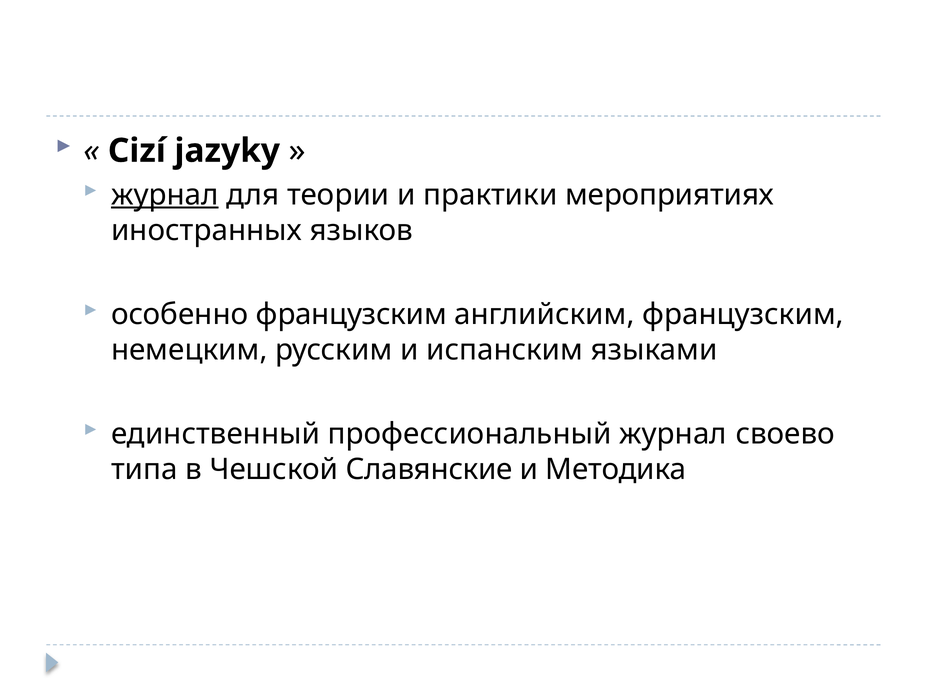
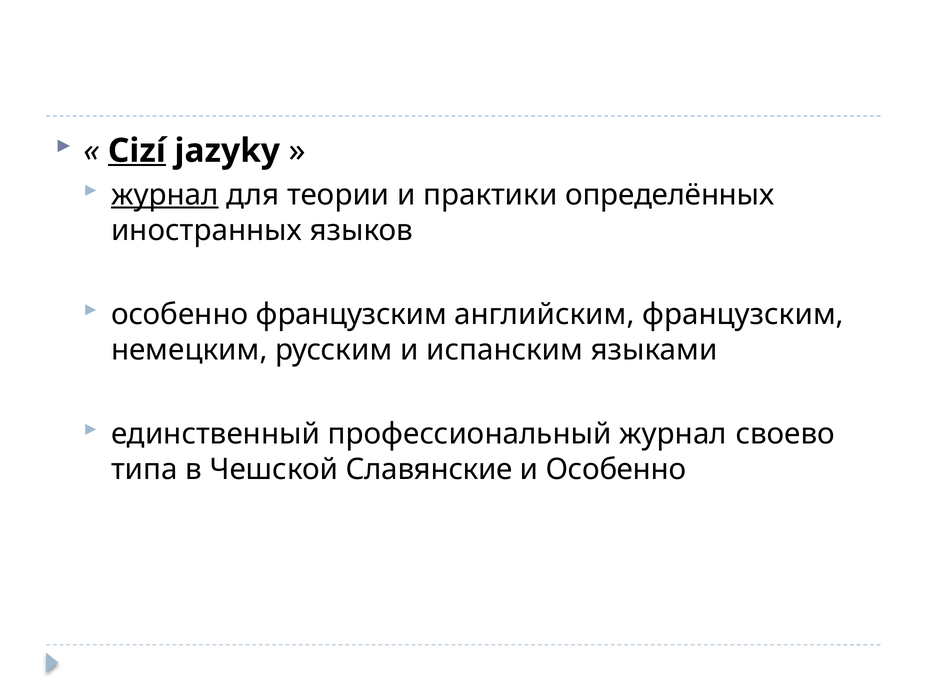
Cizí underline: none -> present (137, 151)
мероприятиях: мероприятиях -> определённых (670, 195)
и Методика: Методика -> Особенно (616, 469)
